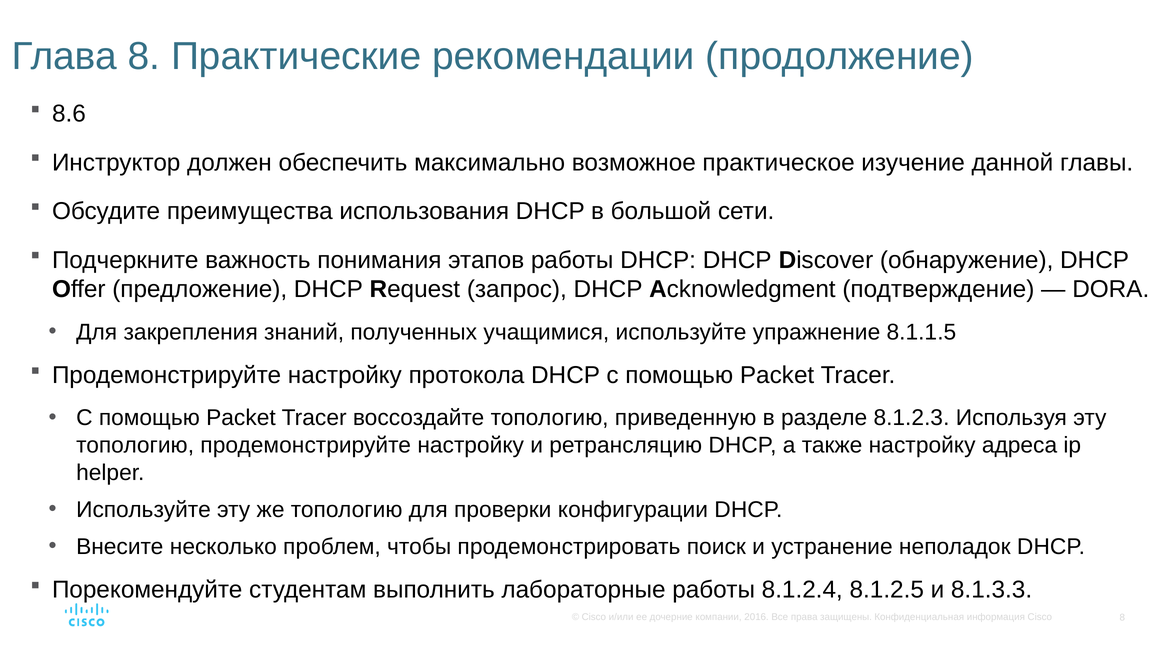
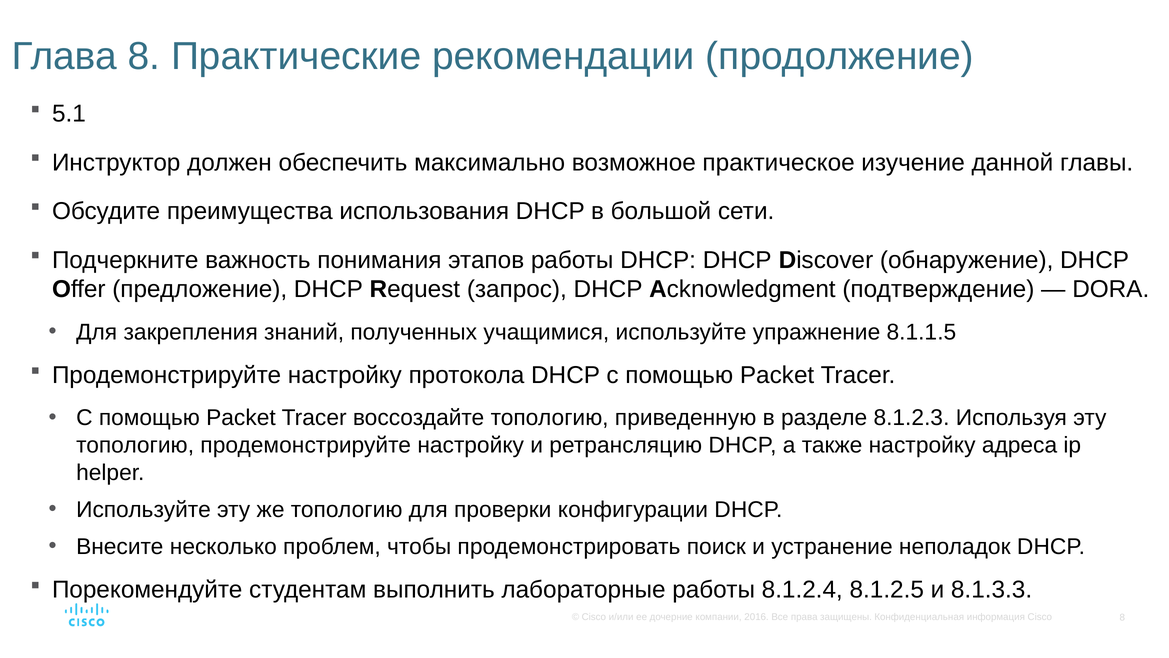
8.6: 8.6 -> 5.1 (69, 114)
